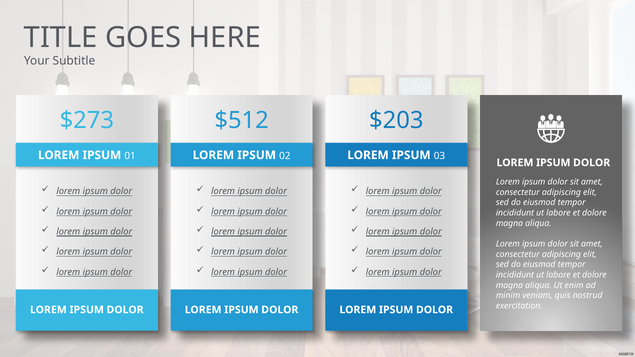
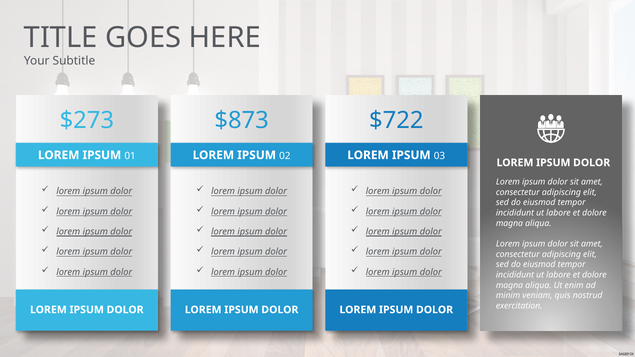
$512: $512 -> $873 (242, 120)
$203: $203 -> $722 (396, 120)
